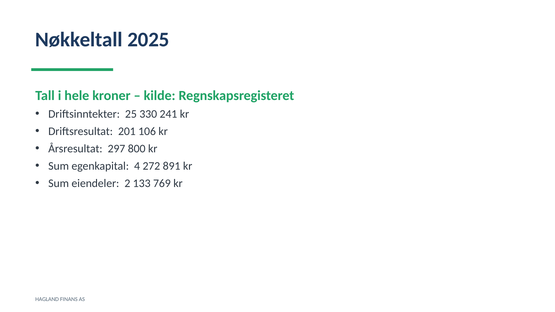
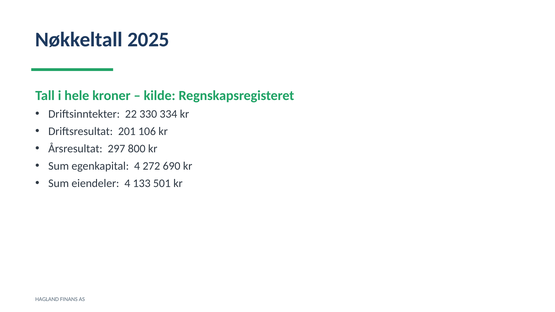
25: 25 -> 22 (131, 114)
241: 241 -> 334 (168, 114)
891: 891 -> 690 (172, 166)
eiendeler 2: 2 -> 4 (127, 184)
769: 769 -> 501 (162, 184)
